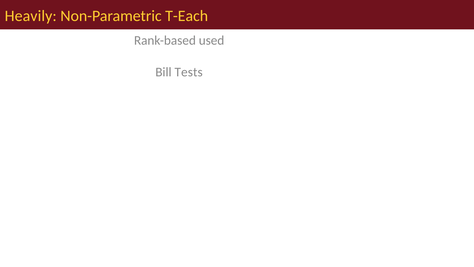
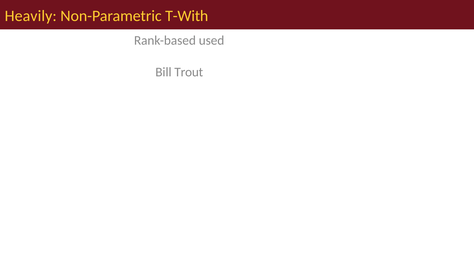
T-Each: T-Each -> T-With (187, 16)
Tests: Tests -> Trout (189, 72)
